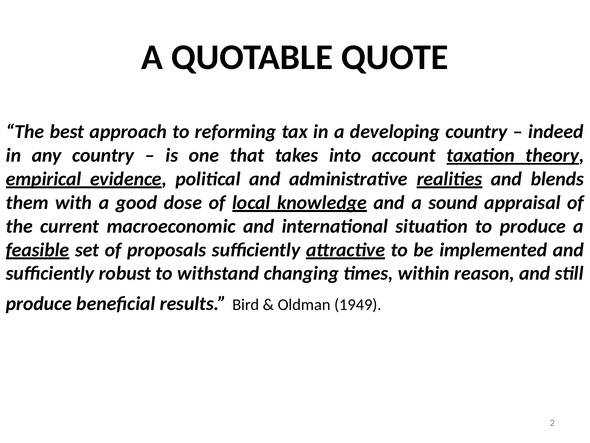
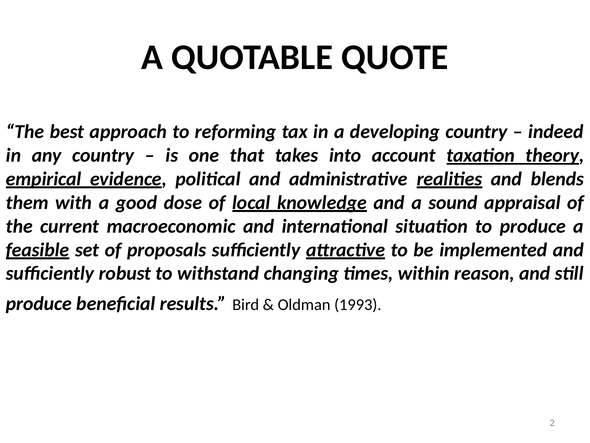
1949: 1949 -> 1993 (358, 304)
